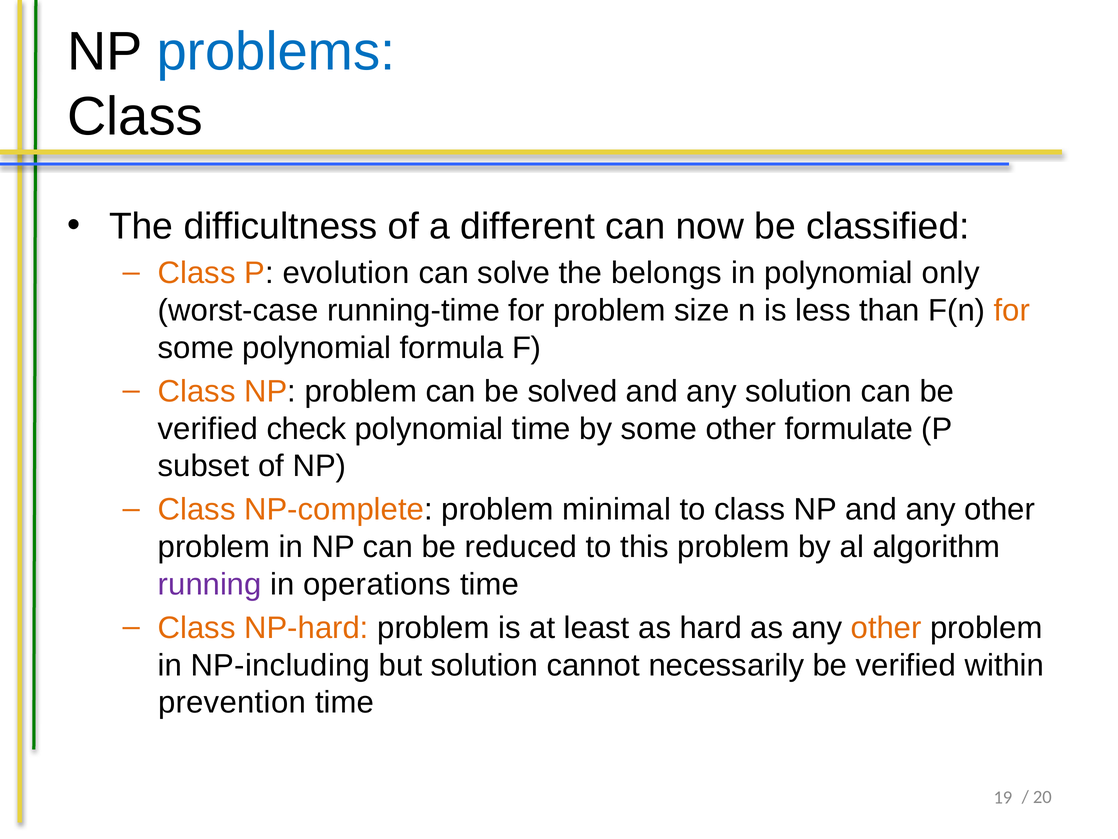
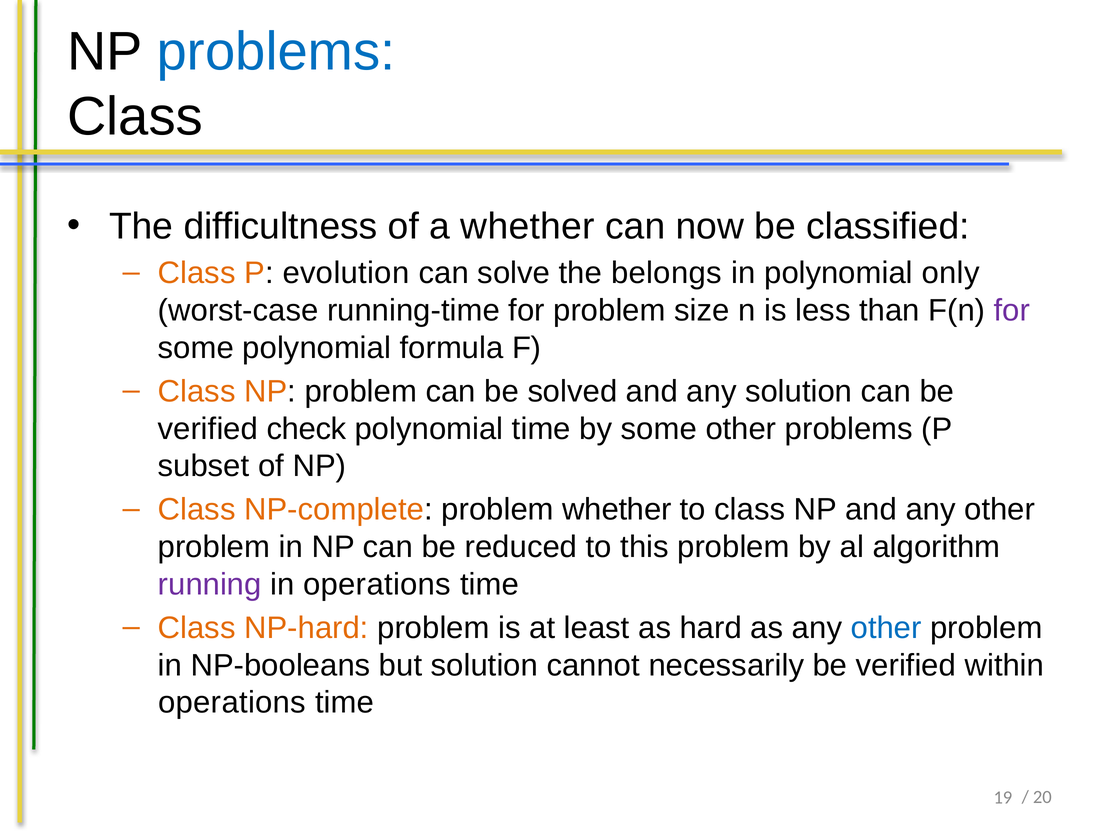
a different: different -> whether (528, 226)
for colour: orange -> purple (1012, 310)
other formulate: formulate -> problems (849, 429)
problem minimal: minimal -> whether (617, 509)
other colour: orange -> blue (886, 628)
NP-including: NP-including -> NP-booleans (281, 665)
prevention: prevention -> operations (232, 702)
